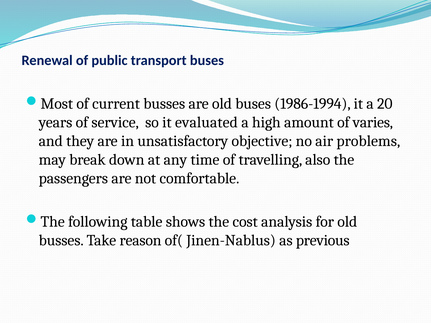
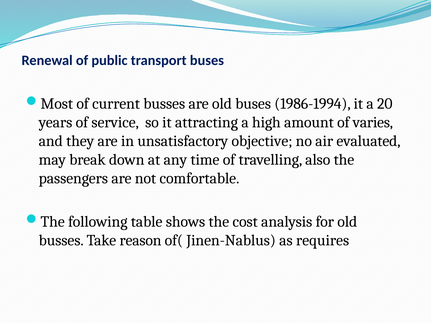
evaluated: evaluated -> attracting (206, 122)
problems: problems -> evaluated (368, 141)
previous: previous -> requires (323, 241)
